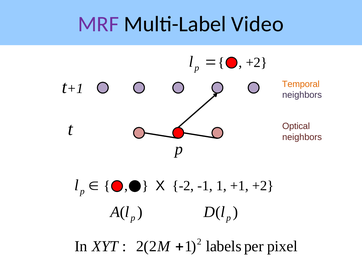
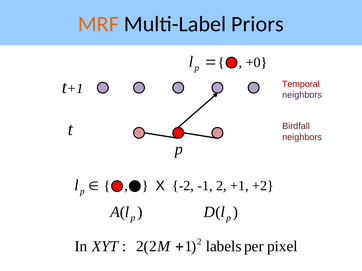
MRF colour: purple -> orange (98, 24)
Video: Video -> Priors (257, 24)
+2: +2 -> +0 (257, 63)
Temporal colour: orange -> red (301, 84)
Optical: Optical -> Birdfall (296, 126)
-1 1: 1 -> 2 (221, 186)
